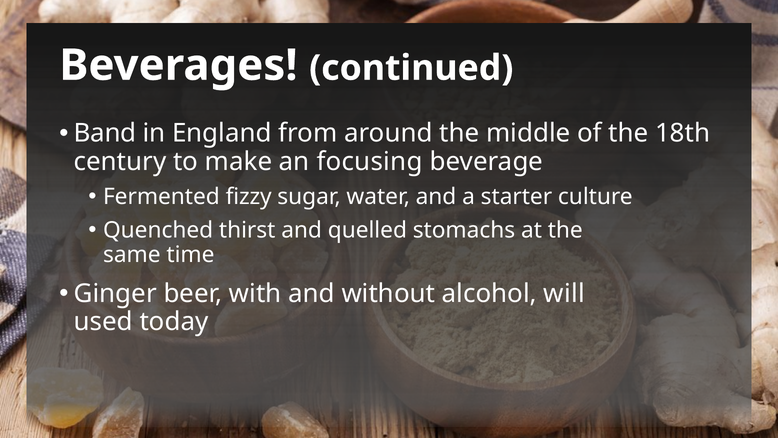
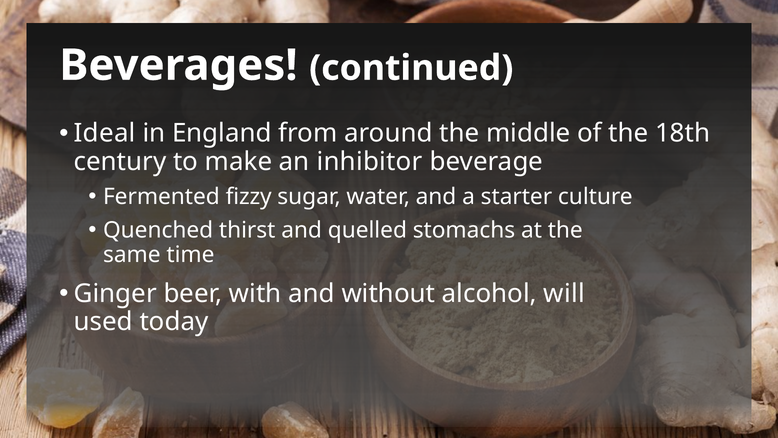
Band: Band -> Ideal (105, 133)
focusing: focusing -> inhibitor (370, 161)
